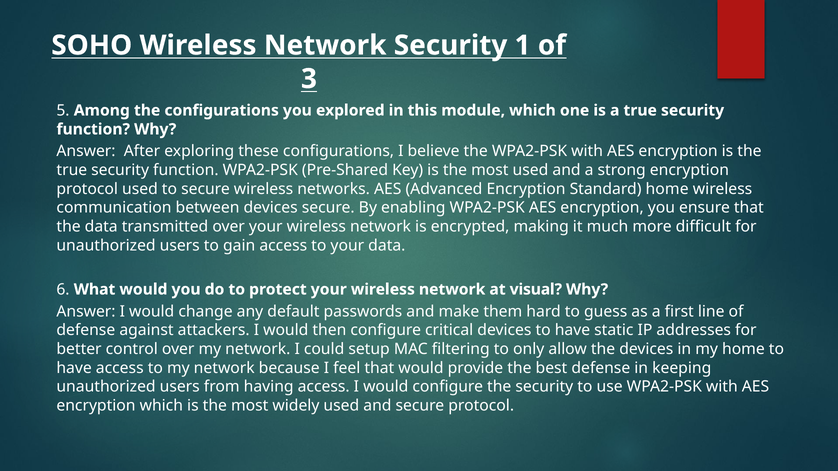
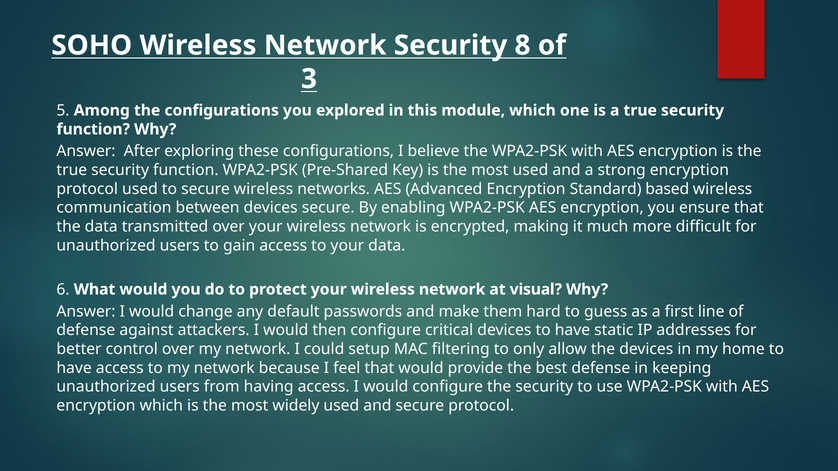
1: 1 -> 8 (523, 45)
Standard home: home -> based (667, 189)
